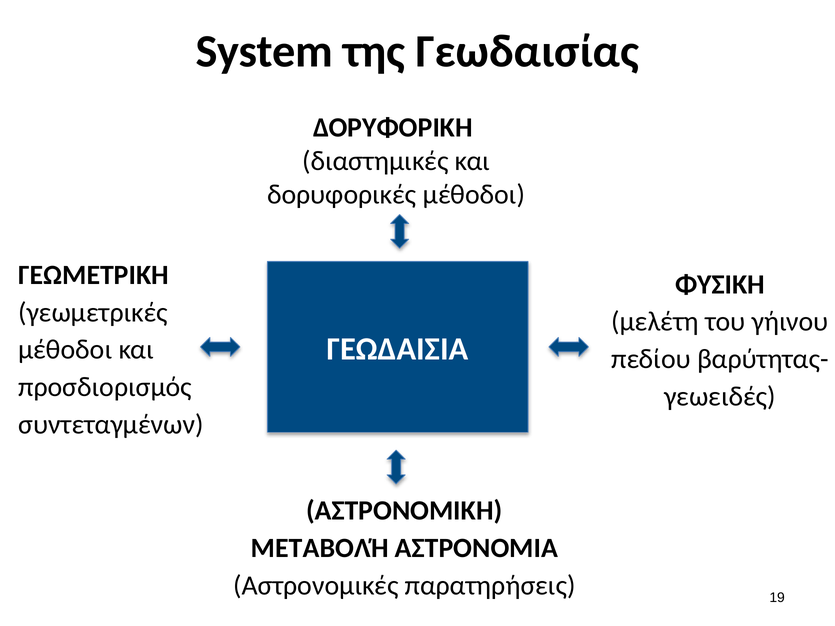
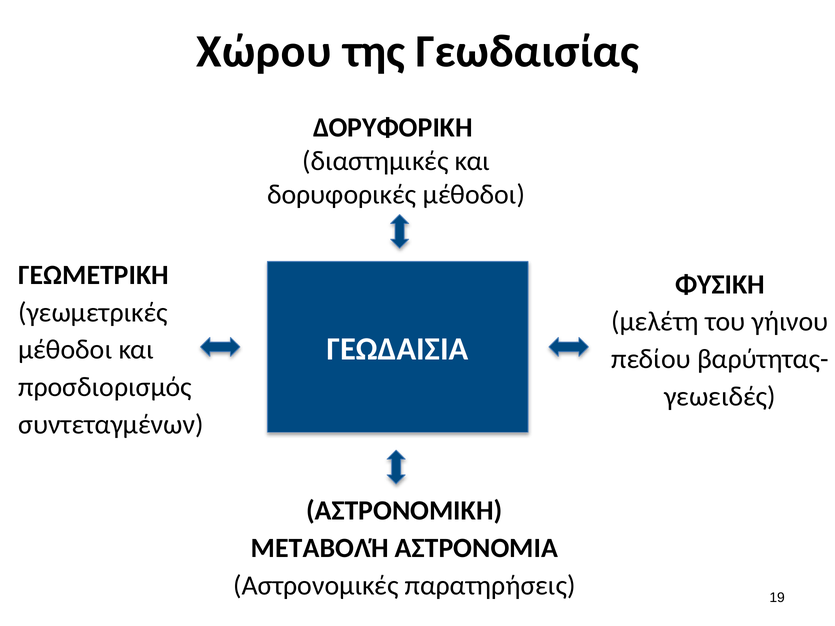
System: System -> Χώρου (264, 52)
